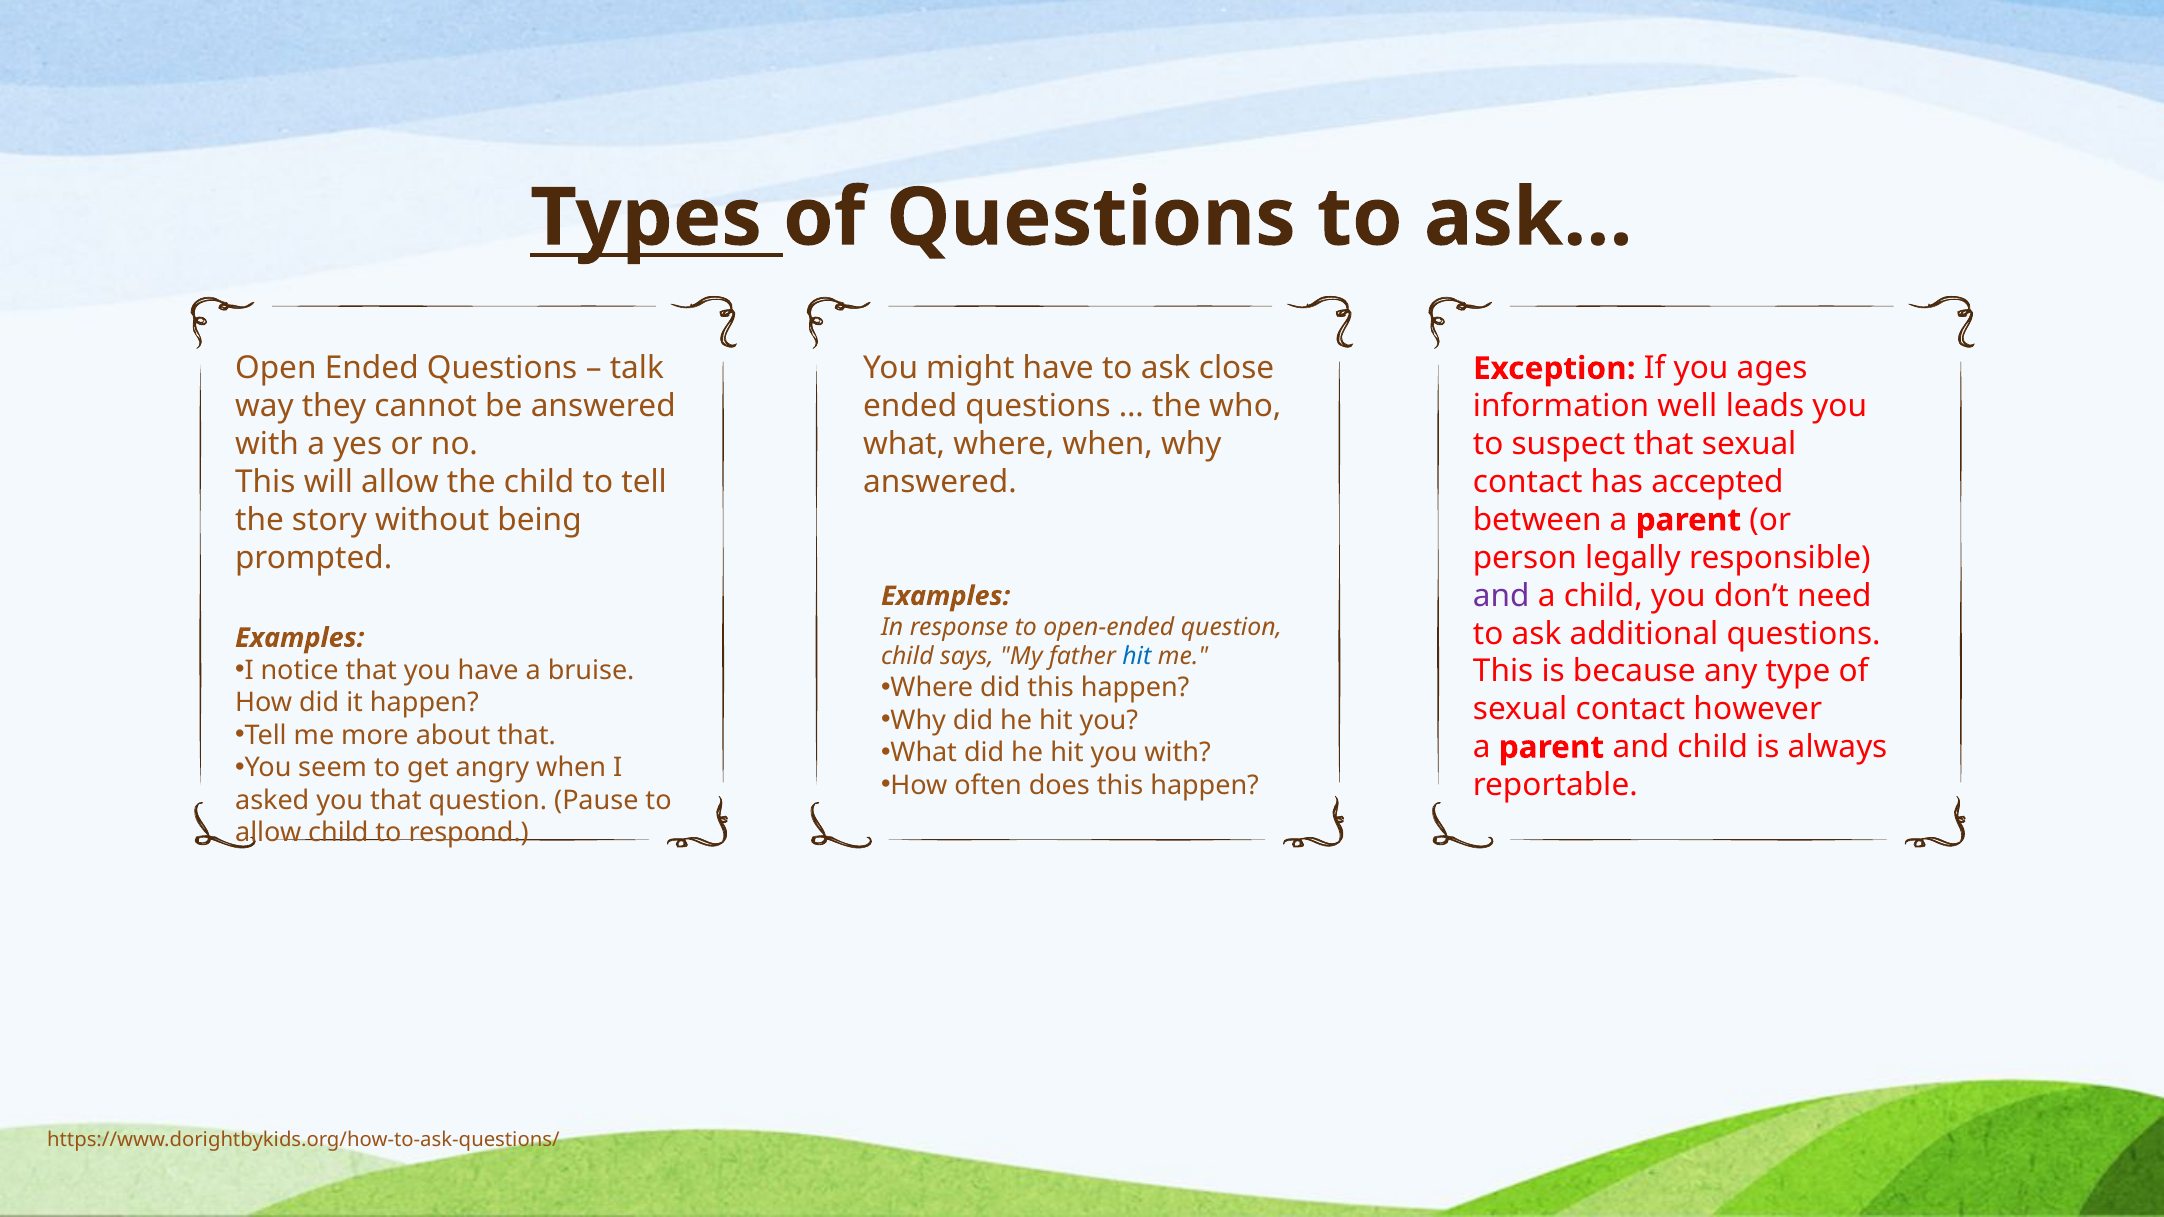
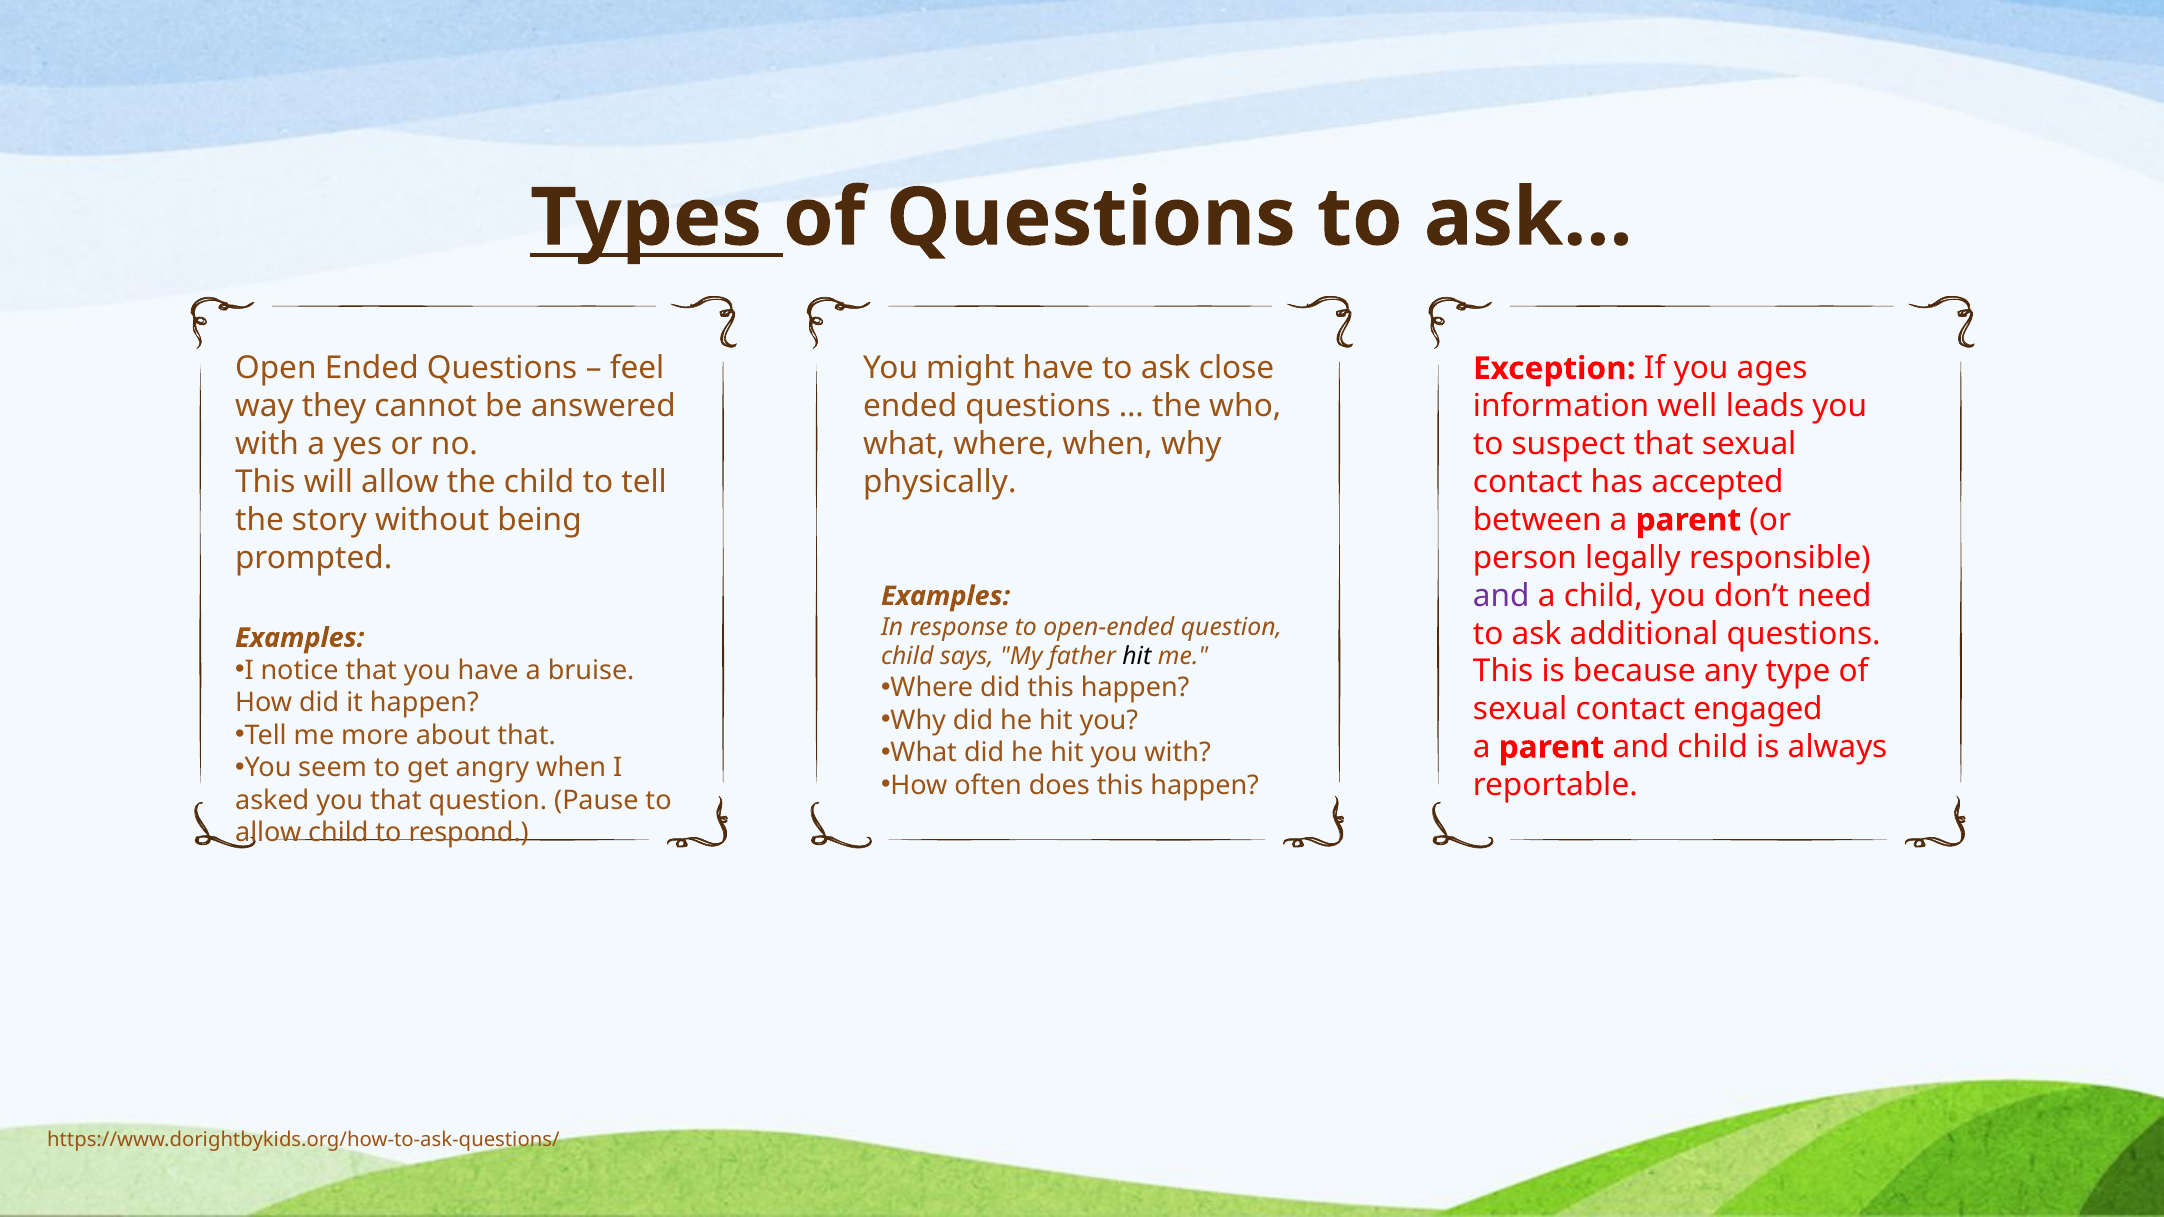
talk: talk -> feel (637, 369)
answered: answered -> physically (940, 482)
hit colour: blue -> black (1137, 657)
however: however -> engaged (1758, 710)
